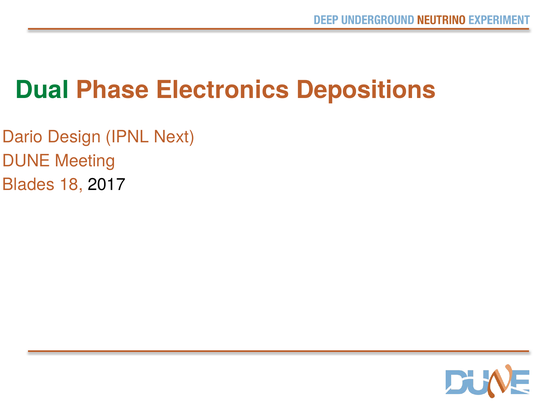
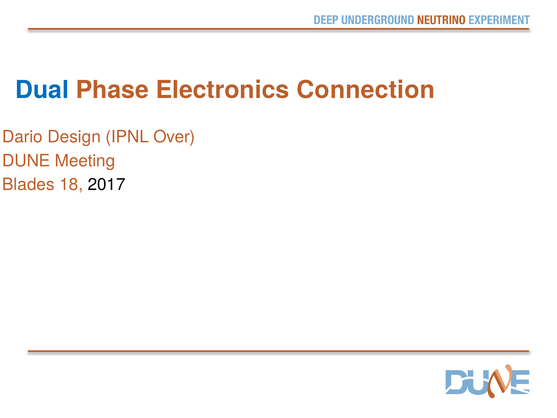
Dual colour: green -> blue (42, 90)
Depositions: Depositions -> Connection (366, 90)
Next: Next -> Over (174, 137)
